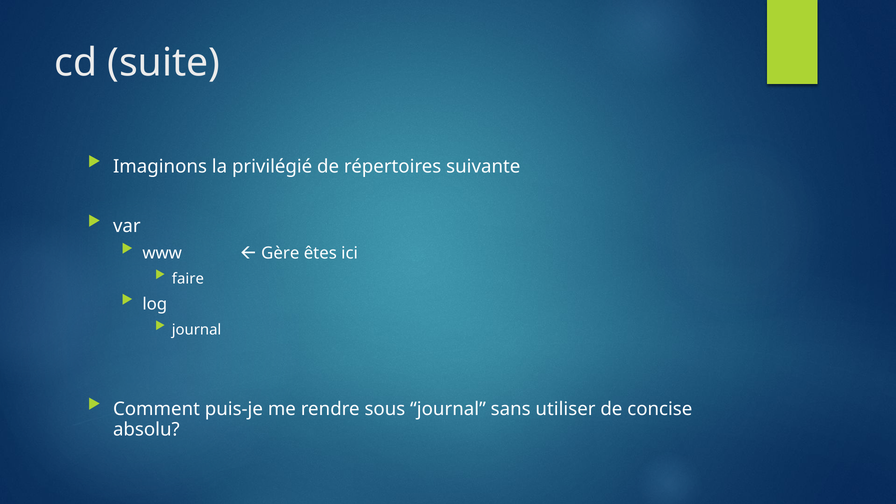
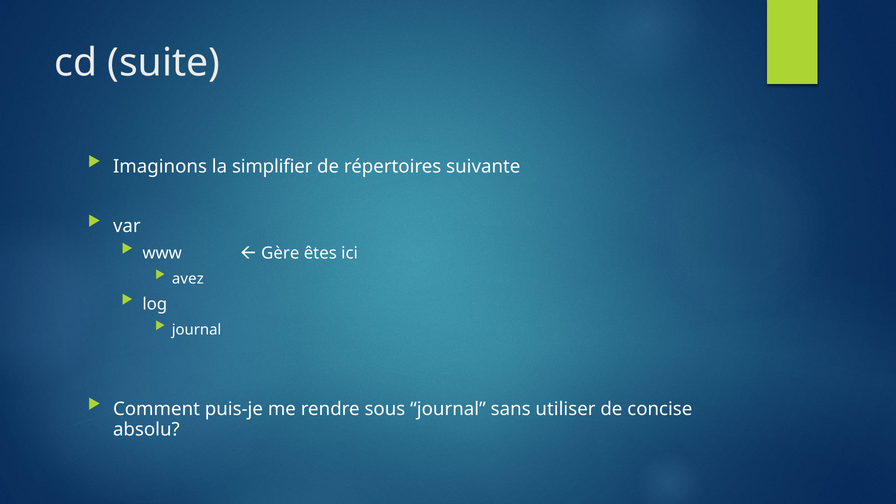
privilégié: privilégié -> simplifier (272, 167)
faire: faire -> avez (188, 279)
